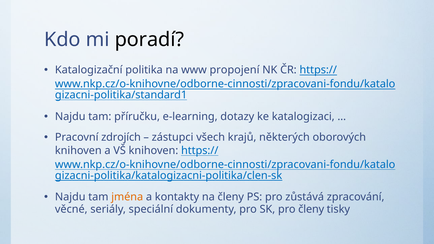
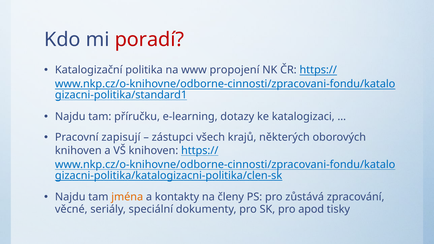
poradí colour: black -> red (149, 40)
zdrojích: zdrojích -> zapisují (121, 137)
pro členy: členy -> apod (311, 209)
